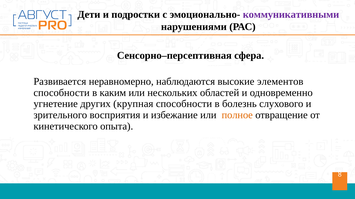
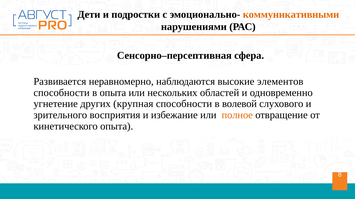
коммуникативными colour: purple -> orange (291, 14)
в каким: каким -> опыта (113, 93)
болезнь: болезнь -> волевой (239, 104)
